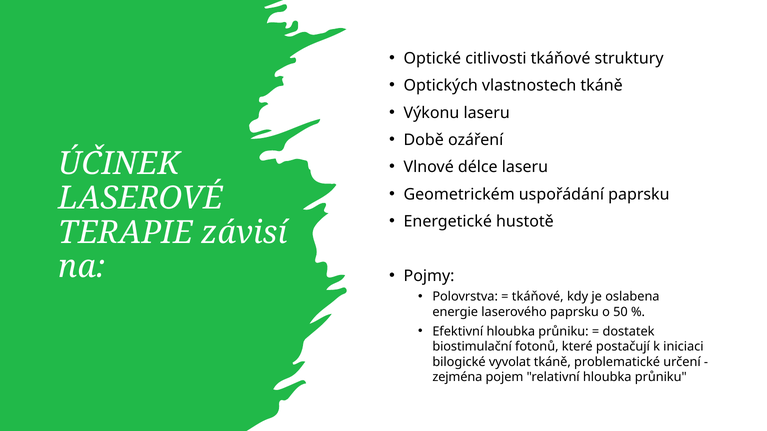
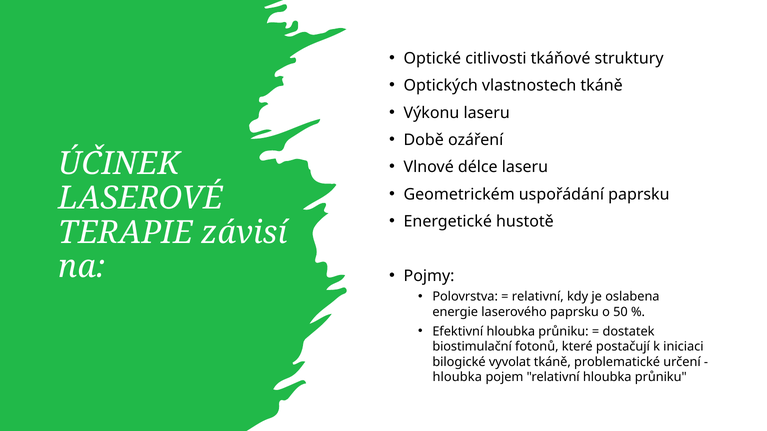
tkáňové: tkáňové -> relativní (538, 297)
zejména: zejména -> hloubka (457, 378)
